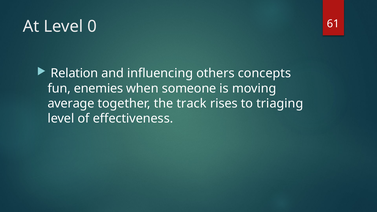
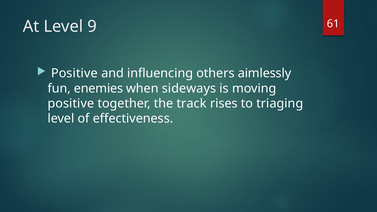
0: 0 -> 9 (92, 26)
Relation: Relation -> Positive (74, 73)
concepts: concepts -> aimlessly (265, 73)
someone: someone -> sideways (189, 88)
average: average -> positive (71, 103)
